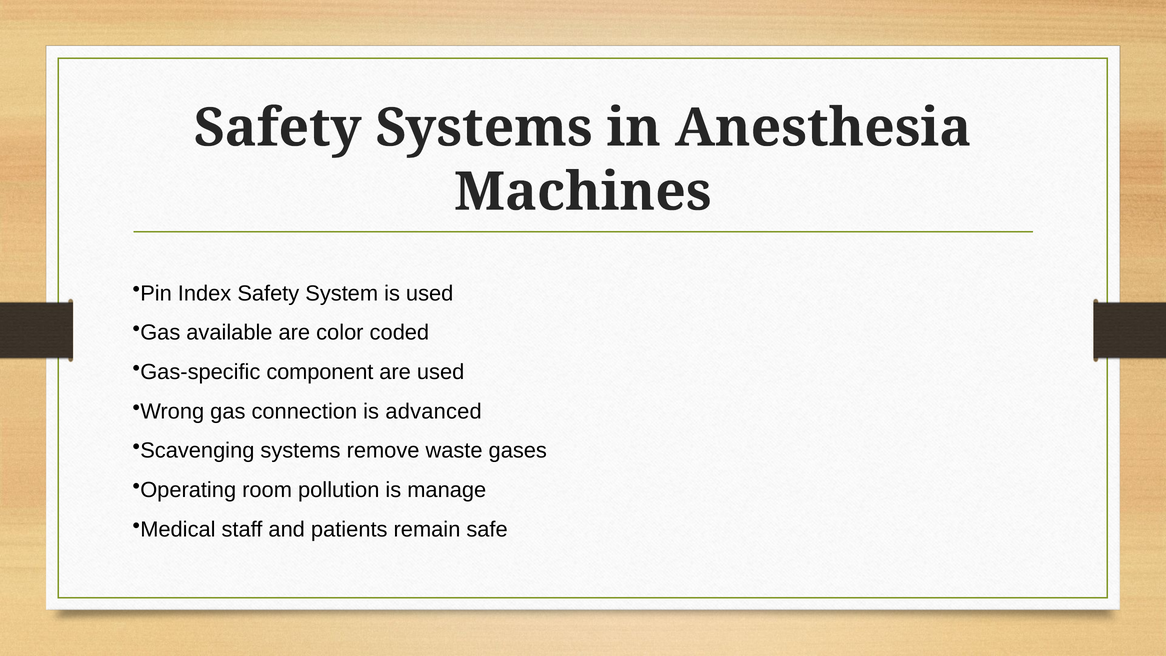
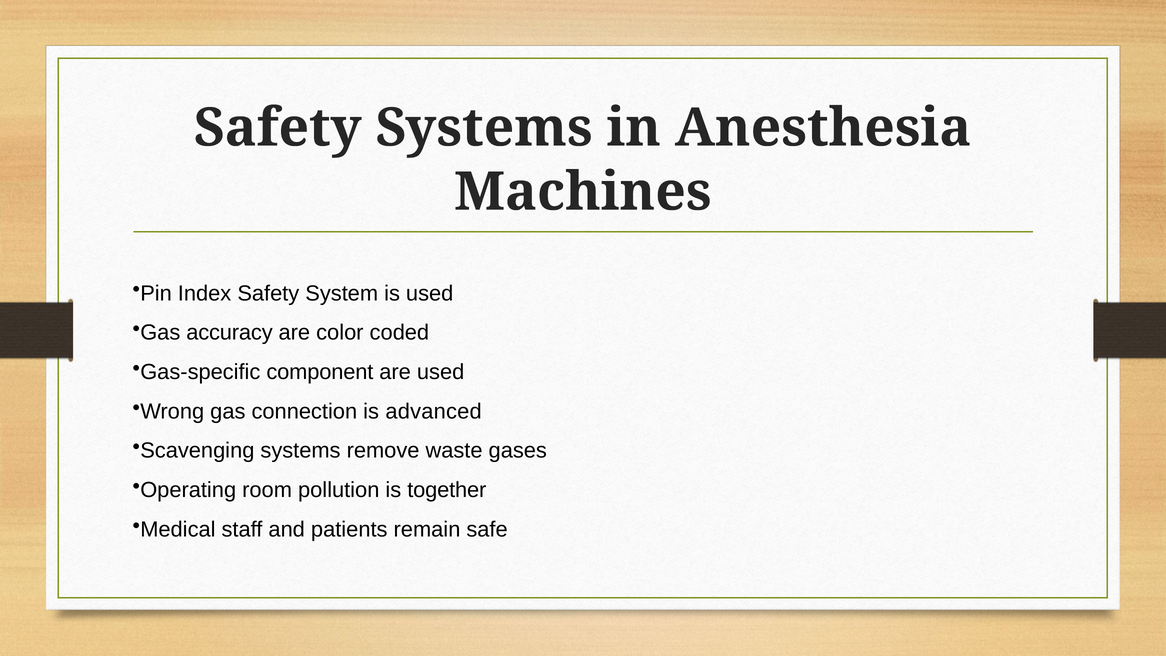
available: available -> accuracy (230, 333)
manage: manage -> together (447, 490)
